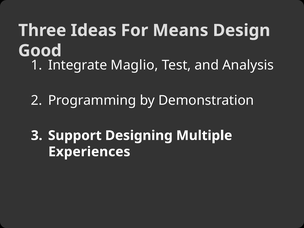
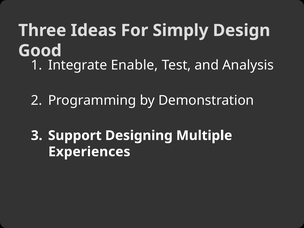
Means: Means -> Simply (181, 30)
Maglio: Maglio -> Enable (134, 65)
